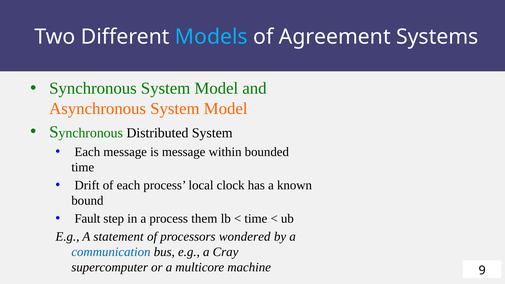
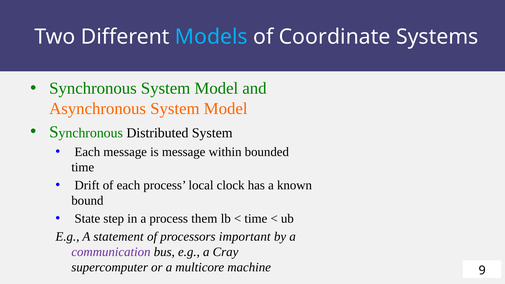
Agreement: Agreement -> Coordinate (335, 37)
Fault: Fault -> State (87, 219)
wondered: wondered -> important (245, 237)
communication colour: blue -> purple (111, 252)
